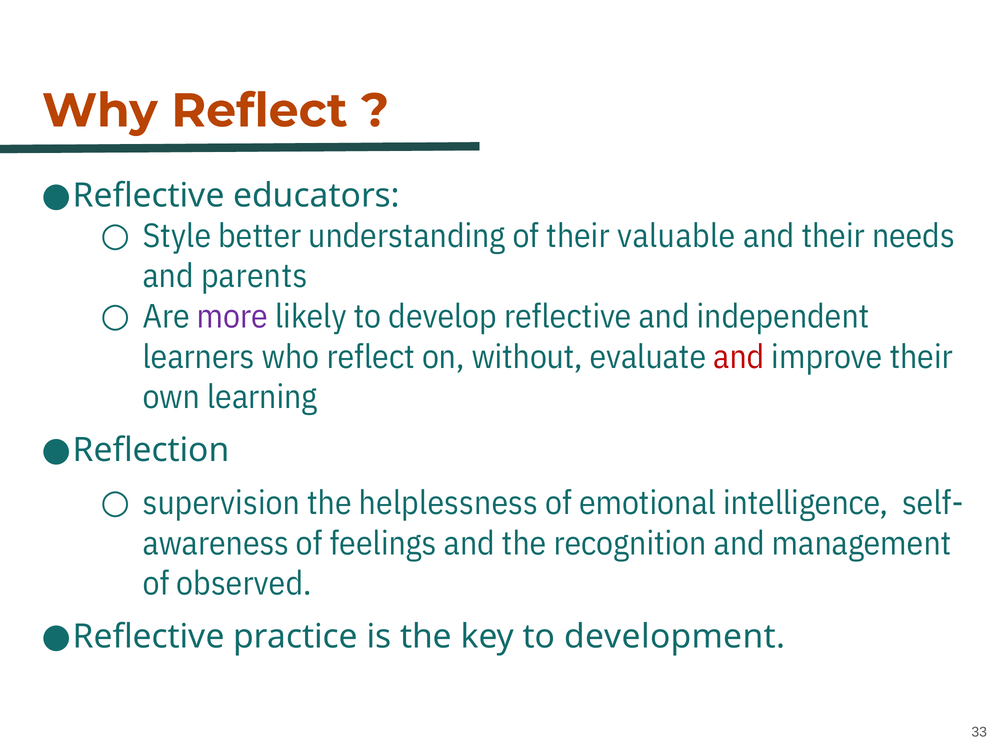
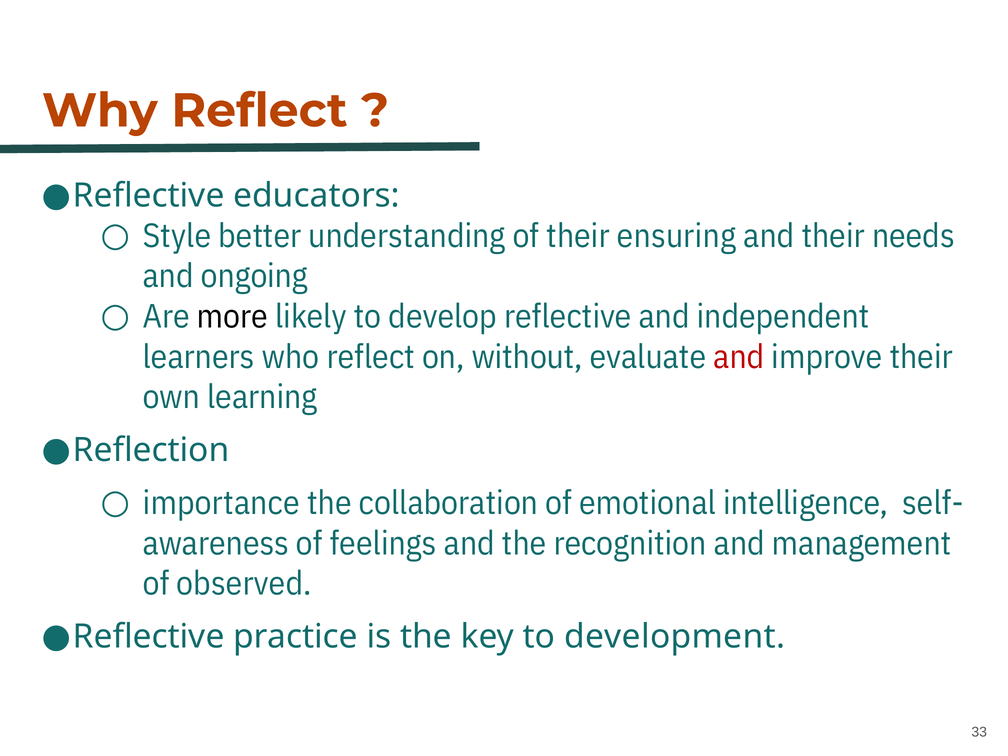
valuable: valuable -> ensuring (676, 236)
parents: parents -> ongoing (254, 276)
more colour: purple -> black (233, 317)
supervision: supervision -> importance (221, 503)
helplessness: helplessness -> collaboration (449, 503)
